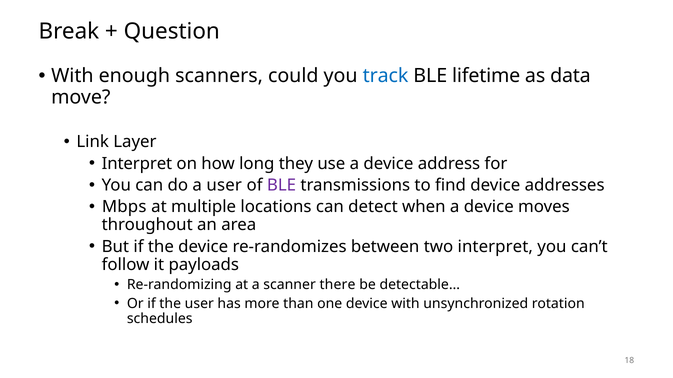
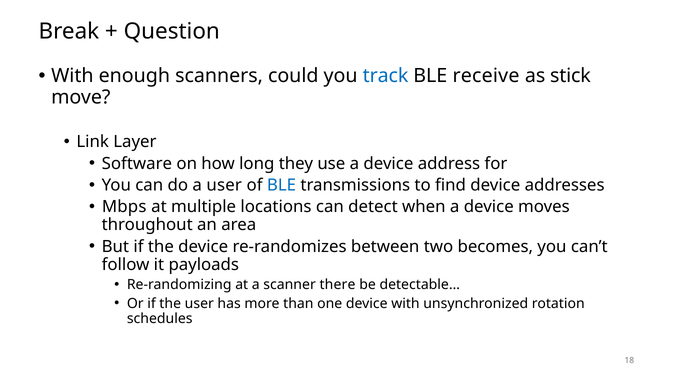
lifetime: lifetime -> receive (486, 76)
data: data -> stick (570, 76)
Interpret: Interpret -> Software (137, 164)
BLE colour: purple -> blue (282, 185)
two interpret: interpret -> becomes (495, 247)
